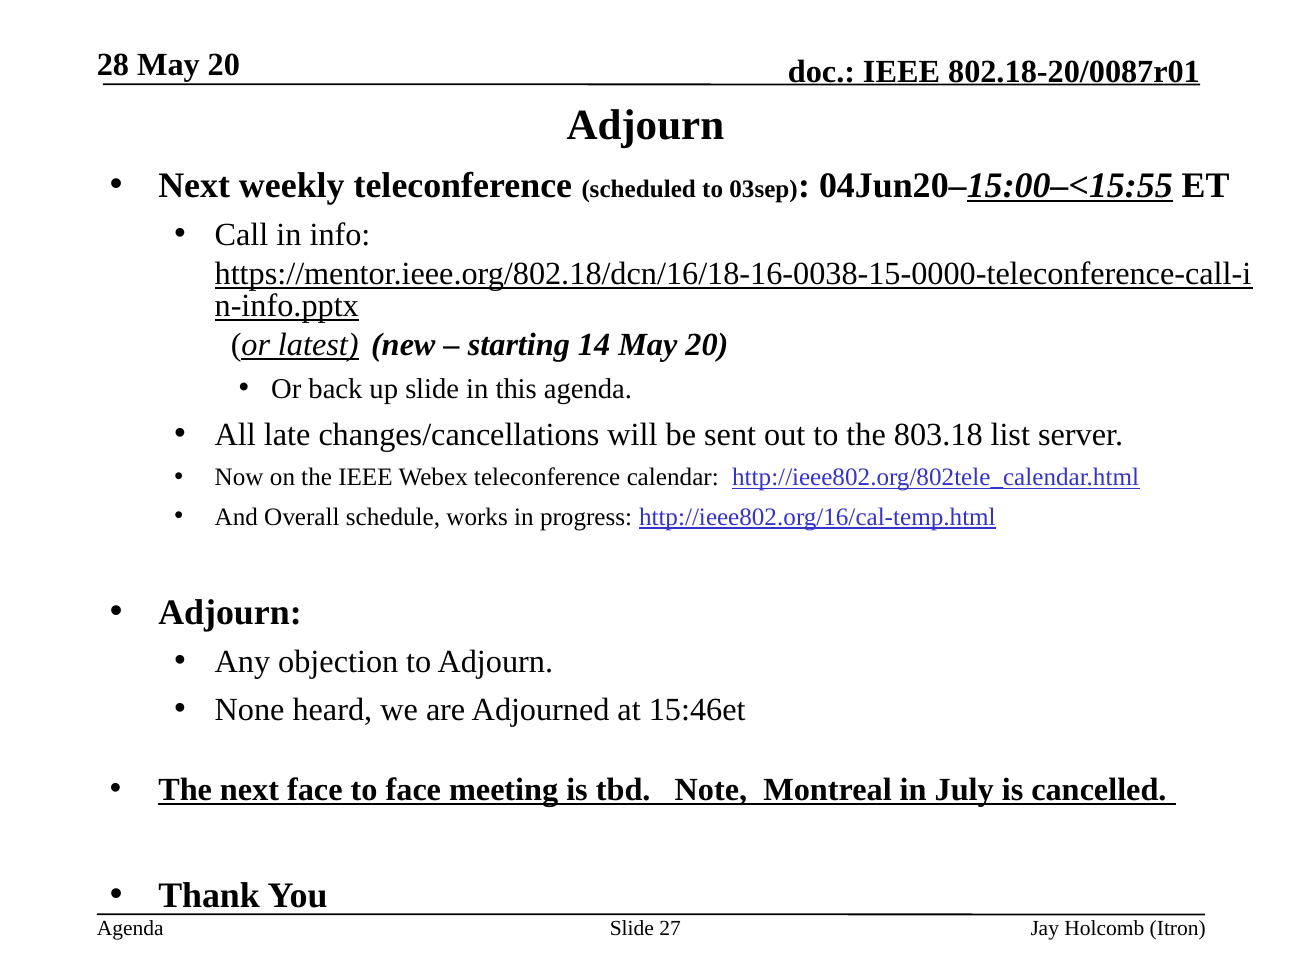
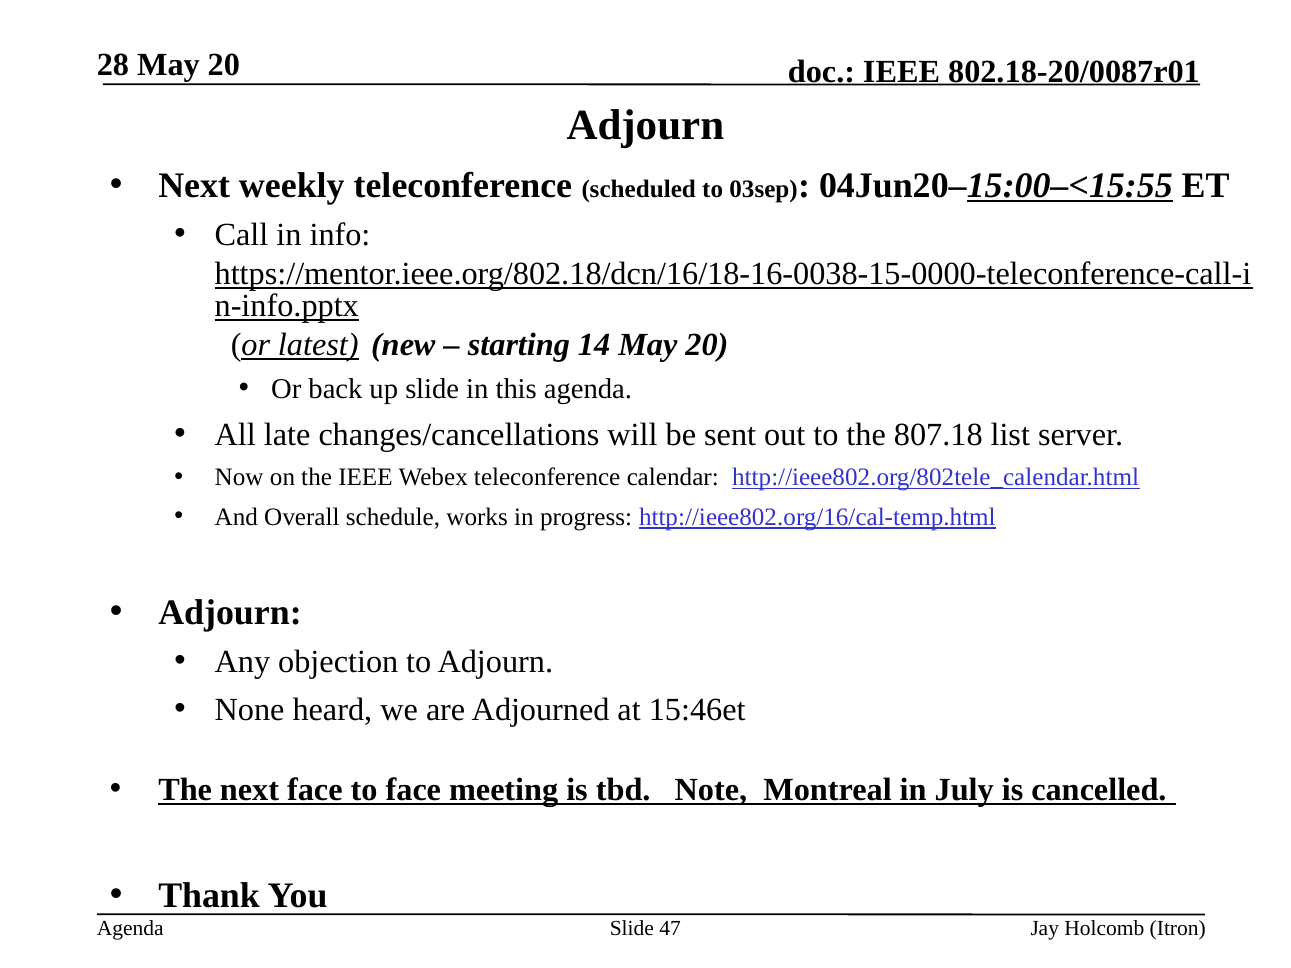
803.18: 803.18 -> 807.18 (938, 435)
27: 27 -> 47 (670, 929)
